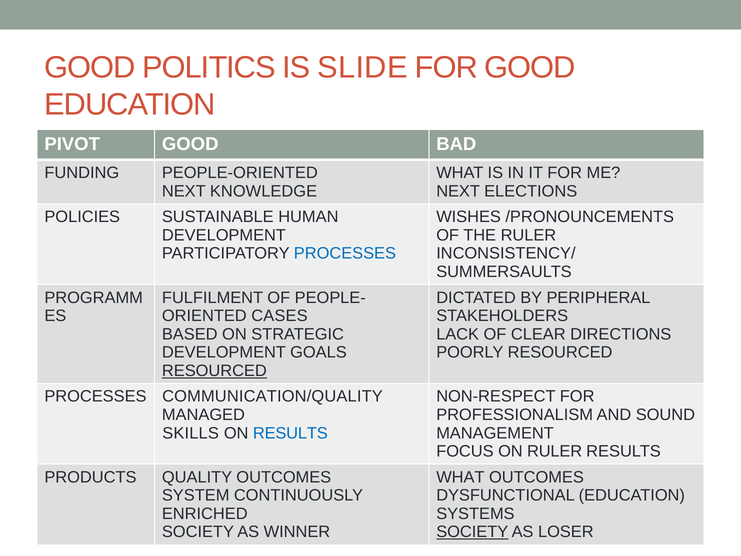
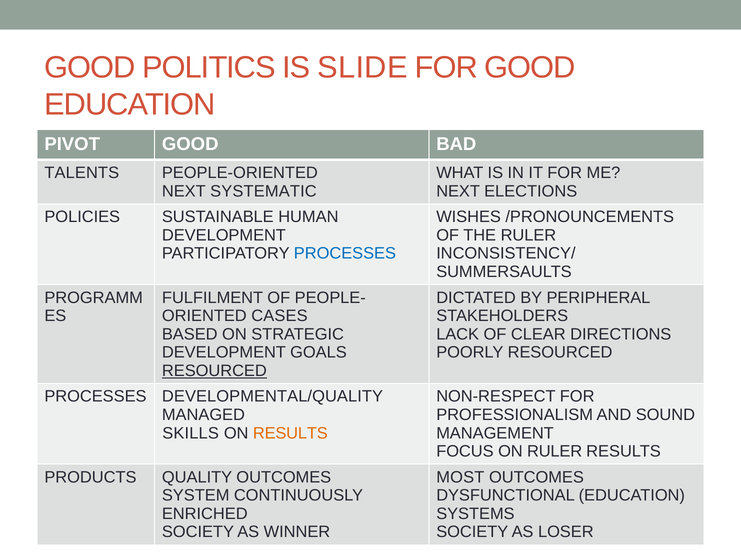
FUNDING: FUNDING -> TALENTS (82, 173)
KNOWLEDGE: KNOWLEDGE -> SYSTEMATIC (263, 191)
COMMUNICATION/QUALITY: COMMUNICATION/QUALITY -> DEVELOPMENTAL/QUALITY (273, 396)
RESULTS colour: blue -> orange (290, 433)
WHAT: WHAT -> MOST (460, 477)
SOCIETY underline: present -> none (472, 532)
